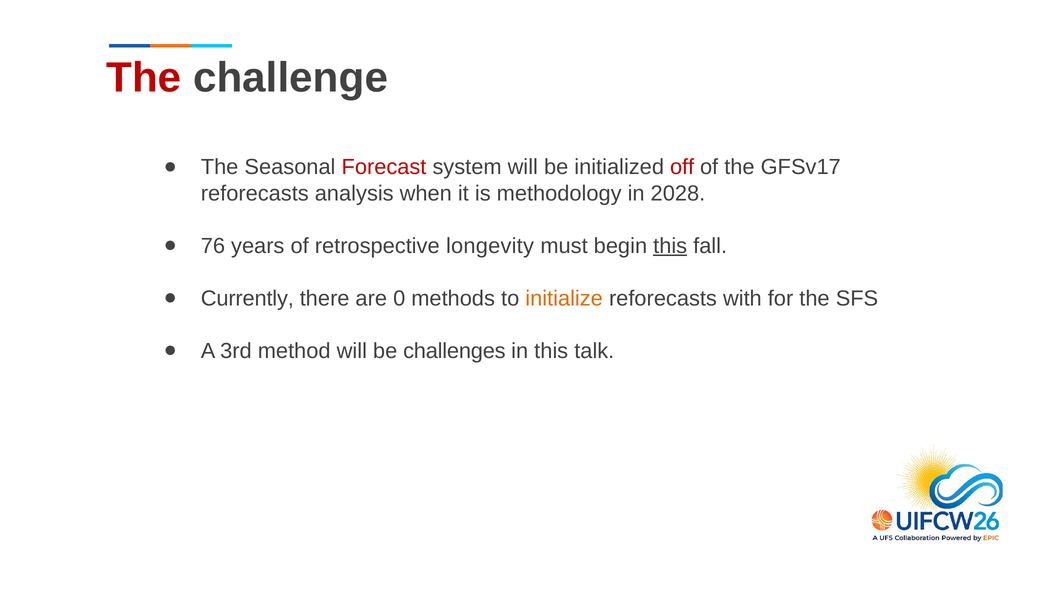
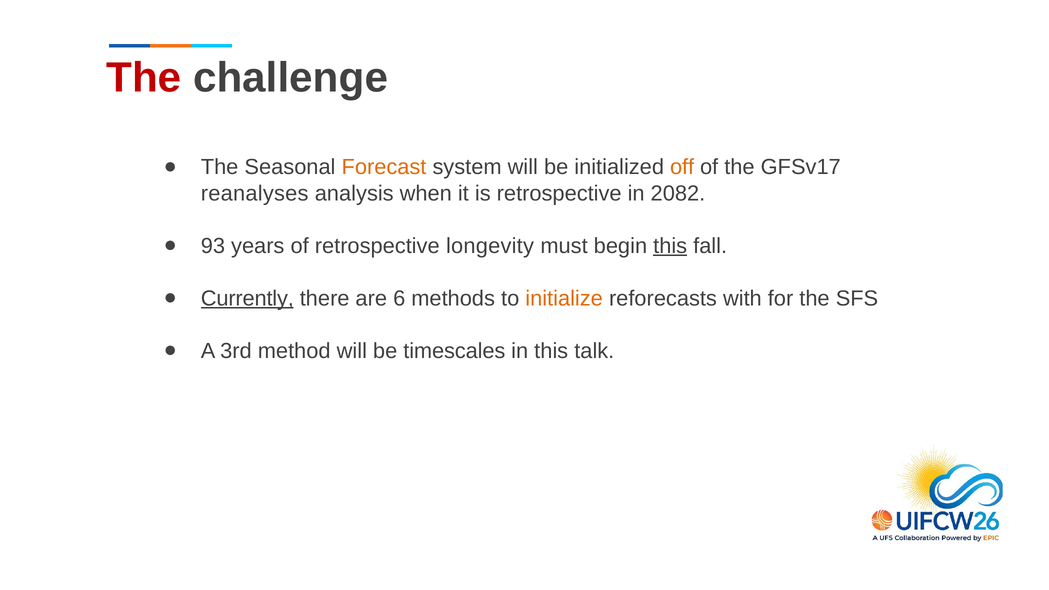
Forecast colour: red -> orange (384, 167)
off colour: red -> orange (682, 167)
reforecasts: reforecasts -> reanalyses (255, 194)
is methodology: methodology -> retrospective (559, 194)
2028: 2028 -> 2082 (678, 194)
76: 76 -> 93 (213, 246)
Currently underline: none -> present (247, 298)
0: 0 -> 6 (399, 298)
challenges: challenges -> timescales (454, 351)
